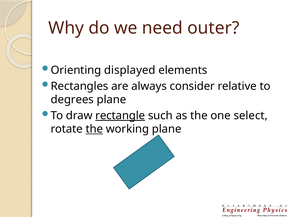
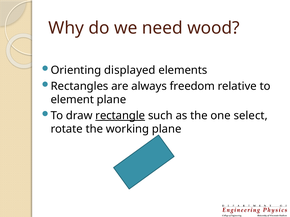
outer: outer -> wood (213, 28)
consider: consider -> freedom (192, 86)
degrees: degrees -> element (72, 100)
the underline: present -> none (94, 129)
